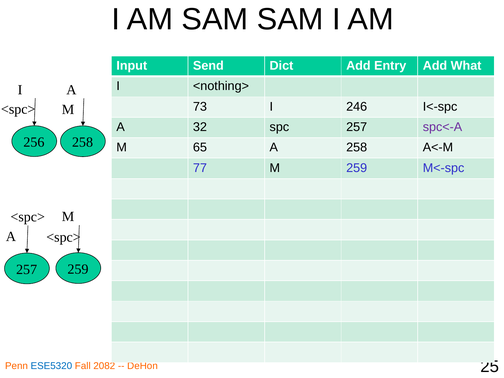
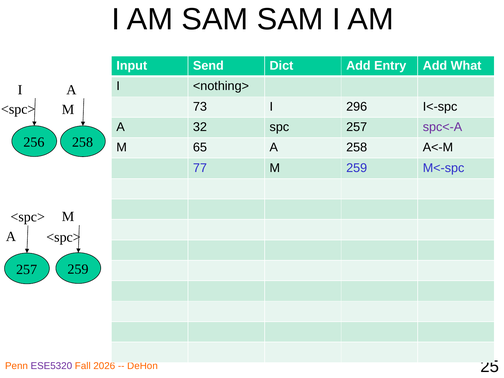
246: 246 -> 296 (357, 107)
ESE5320 colour: blue -> purple (51, 366)
2082: 2082 -> 2026 (104, 366)
